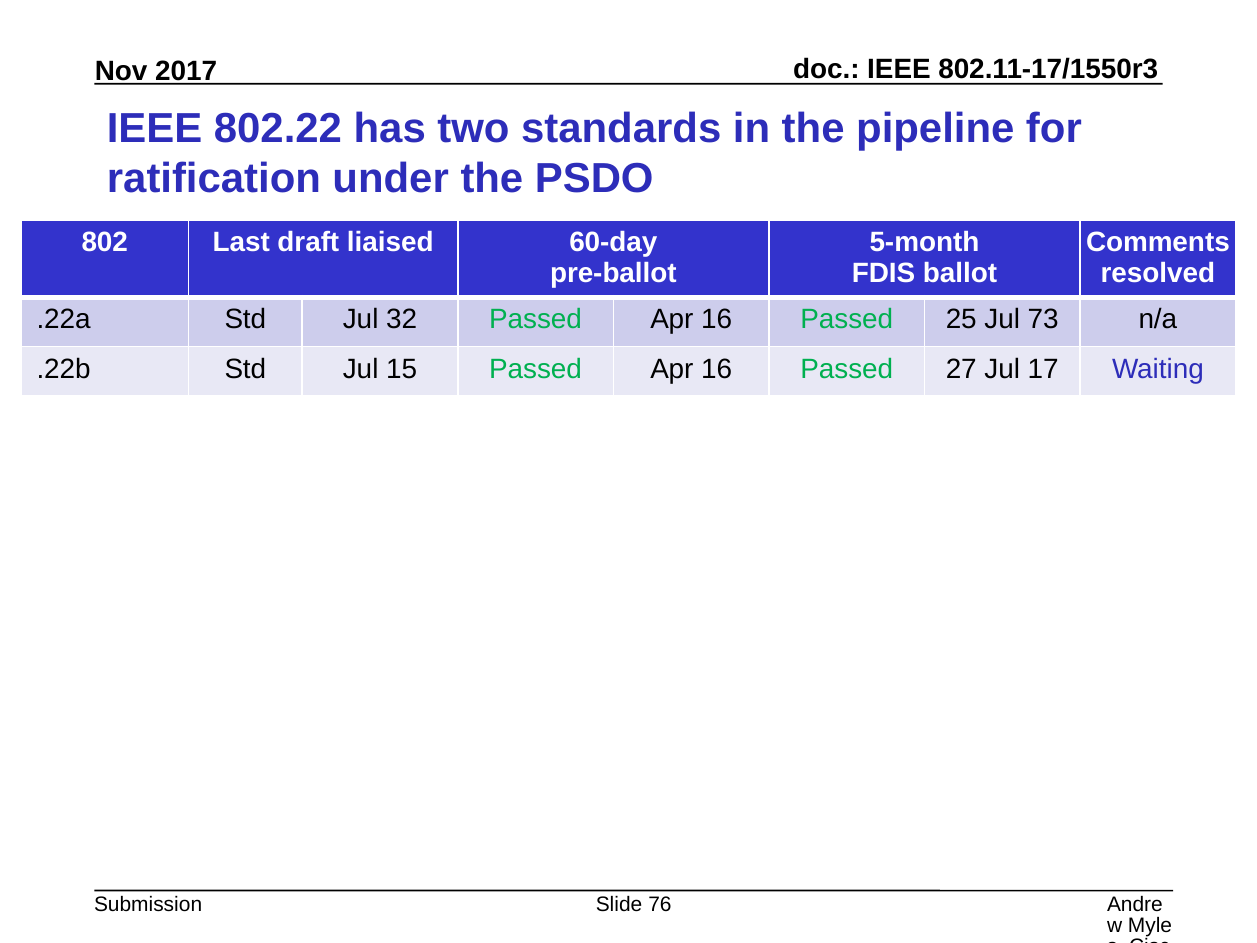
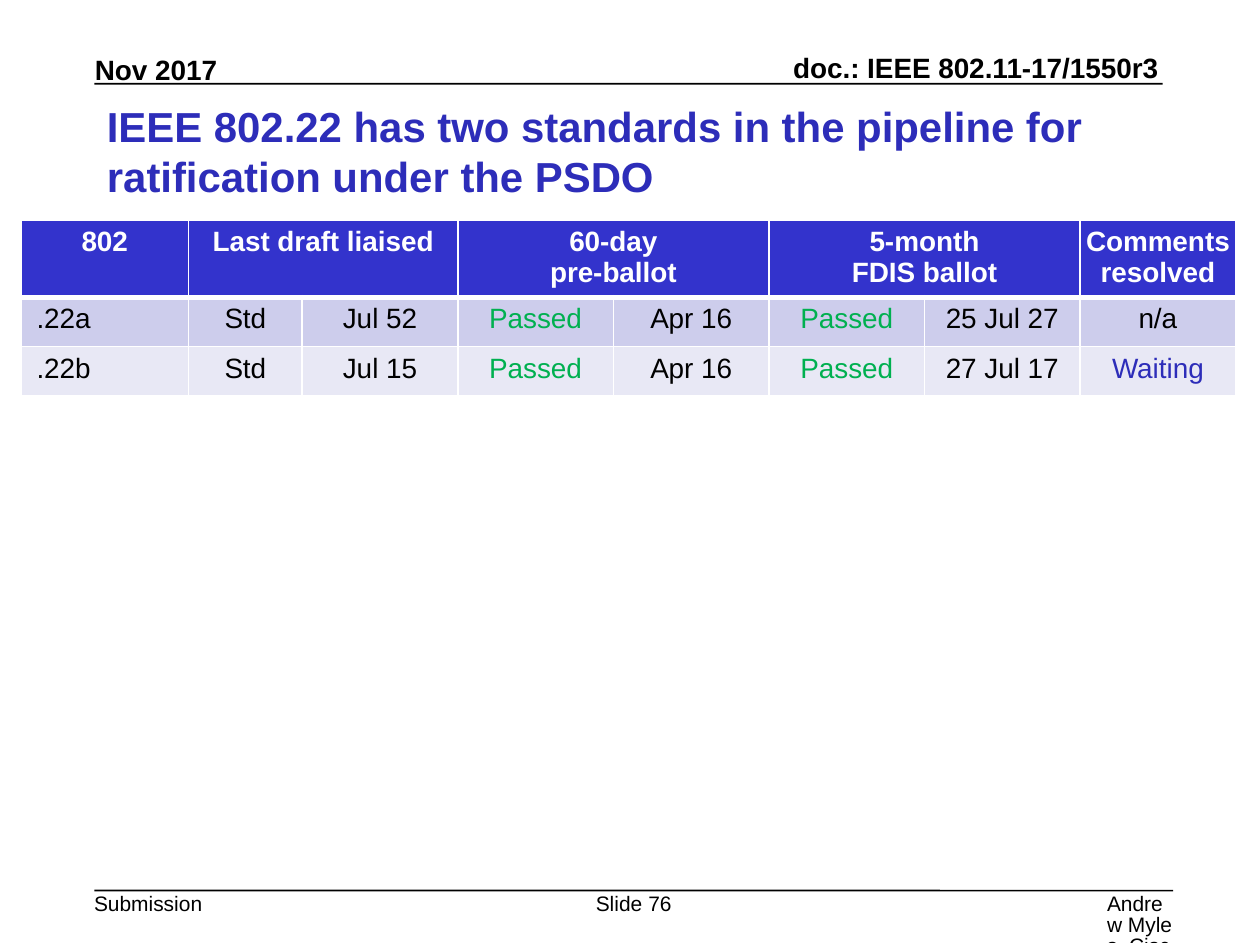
32: 32 -> 52 (402, 319)
Jul 73: 73 -> 27 (1043, 319)
